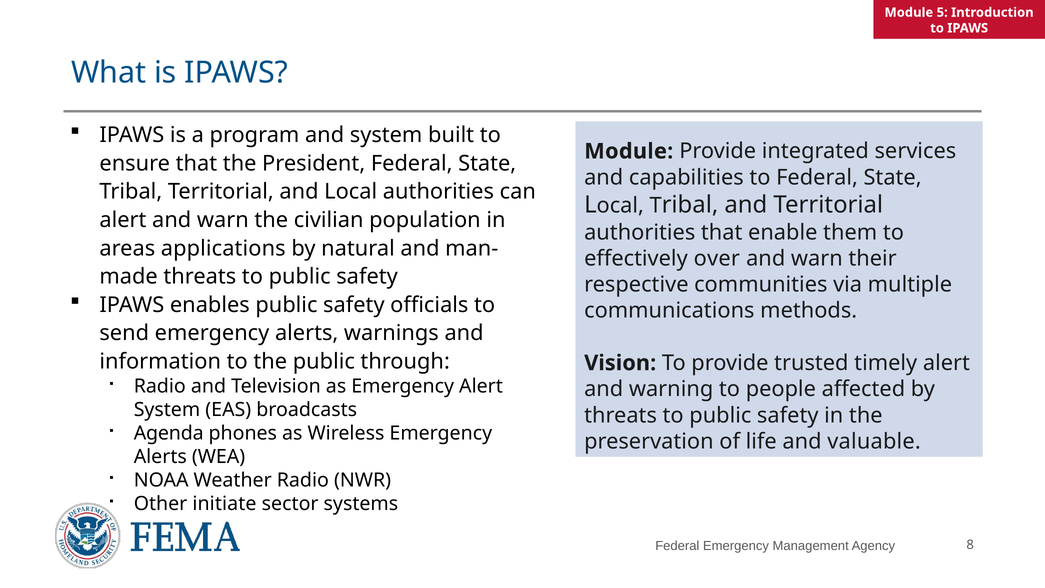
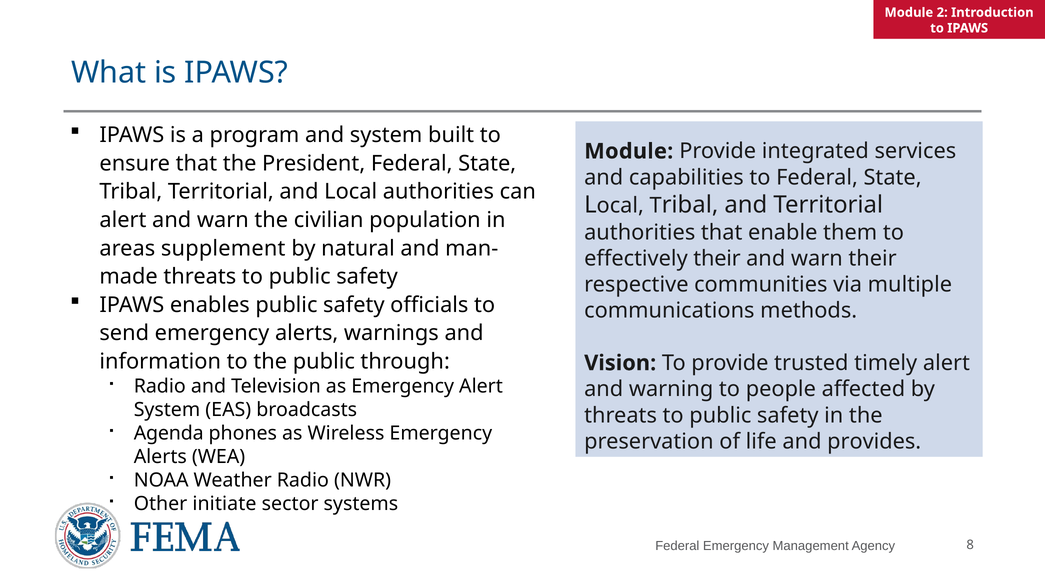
5: 5 -> 2 (942, 12)
applications: applications -> supplement (223, 248)
effectively over: over -> their (717, 258)
valuable: valuable -> provides (874, 441)
